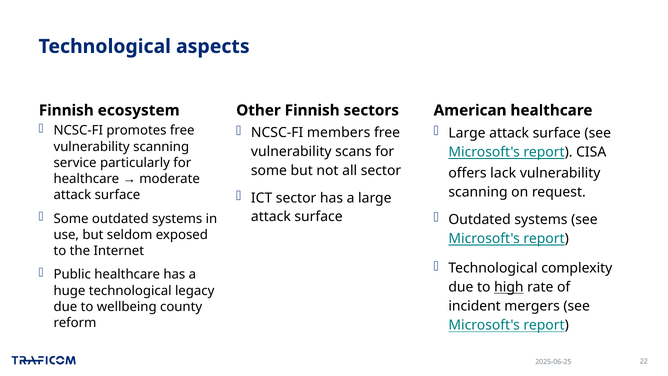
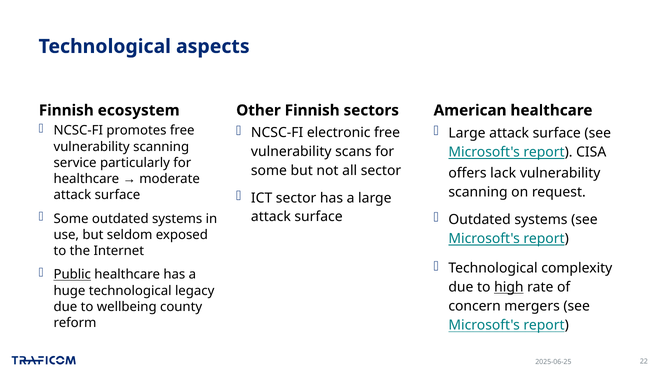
members: members -> electronic (339, 133)
Public underline: none -> present (72, 274)
incident: incident -> concern (475, 306)
